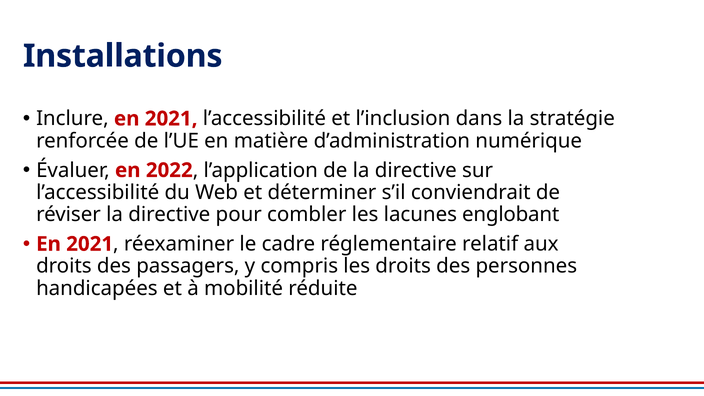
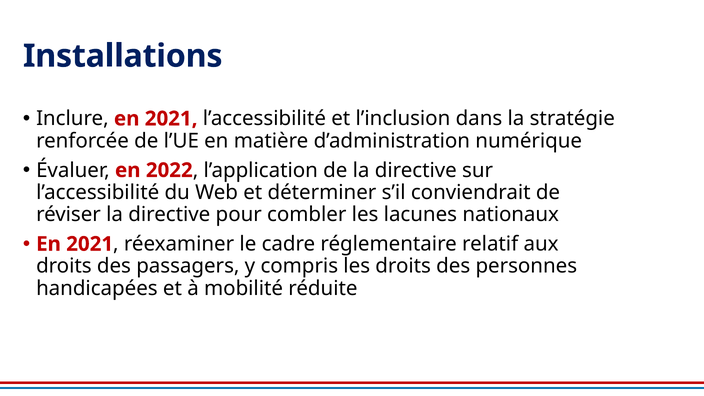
englobant: englobant -> nationaux (511, 215)
